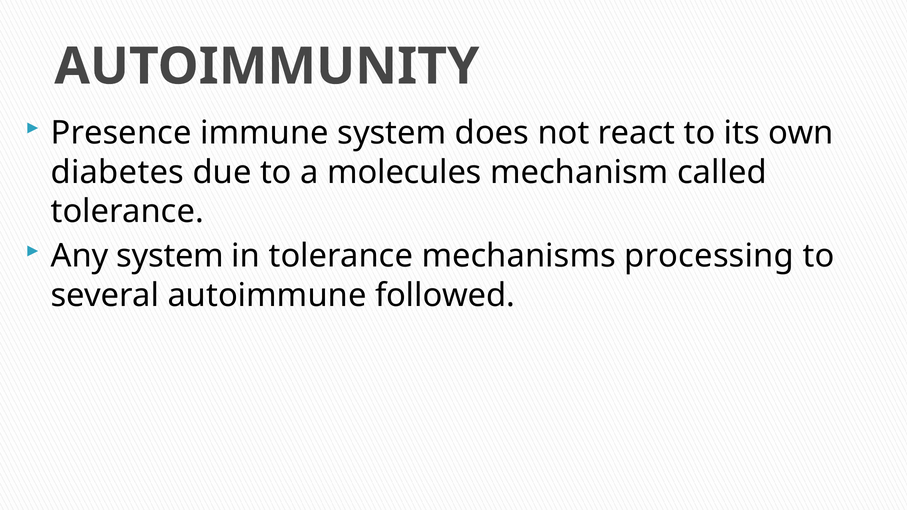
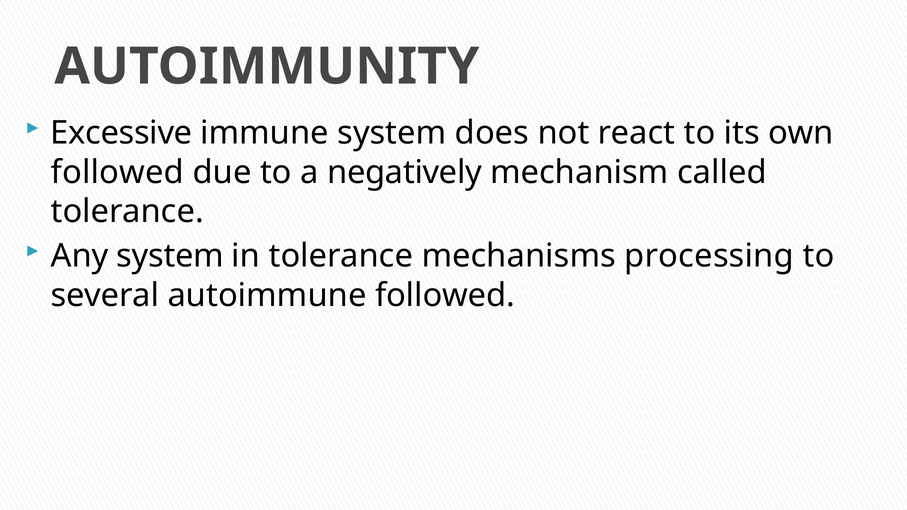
Presence: Presence -> Excessive (121, 133)
diabetes: diabetes -> followed (117, 172)
molecules: molecules -> negatively (405, 172)
